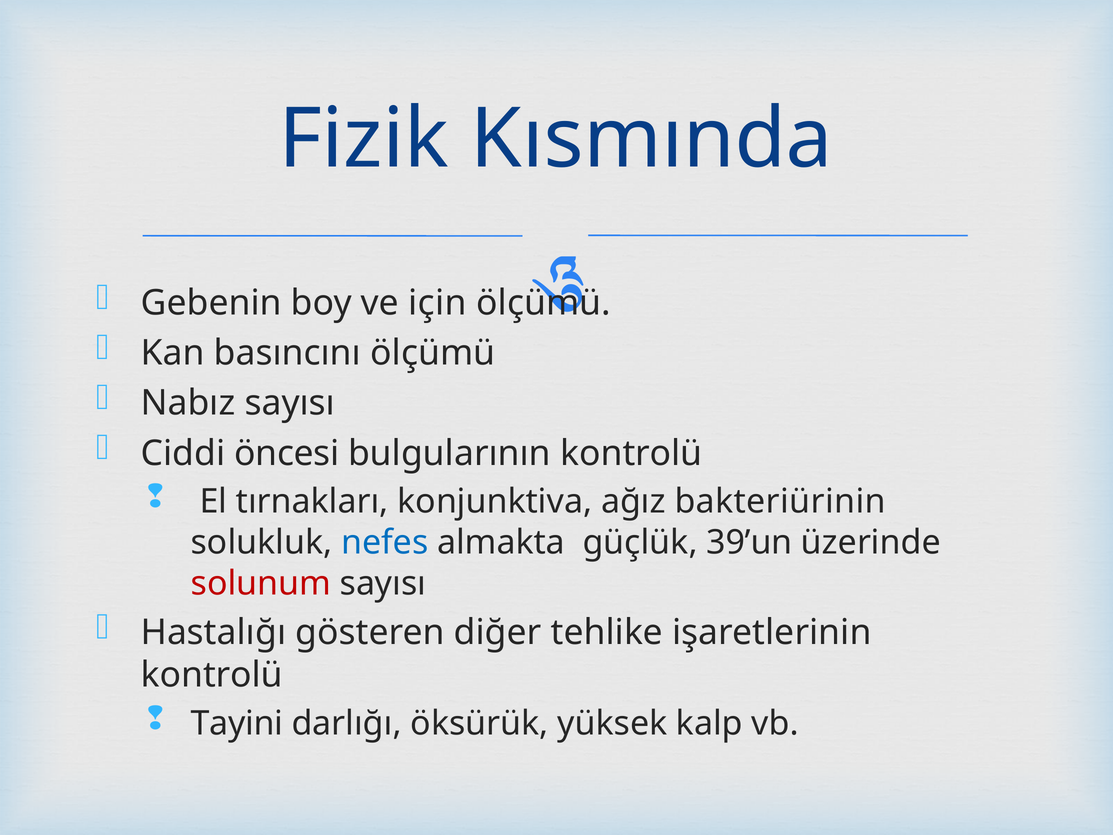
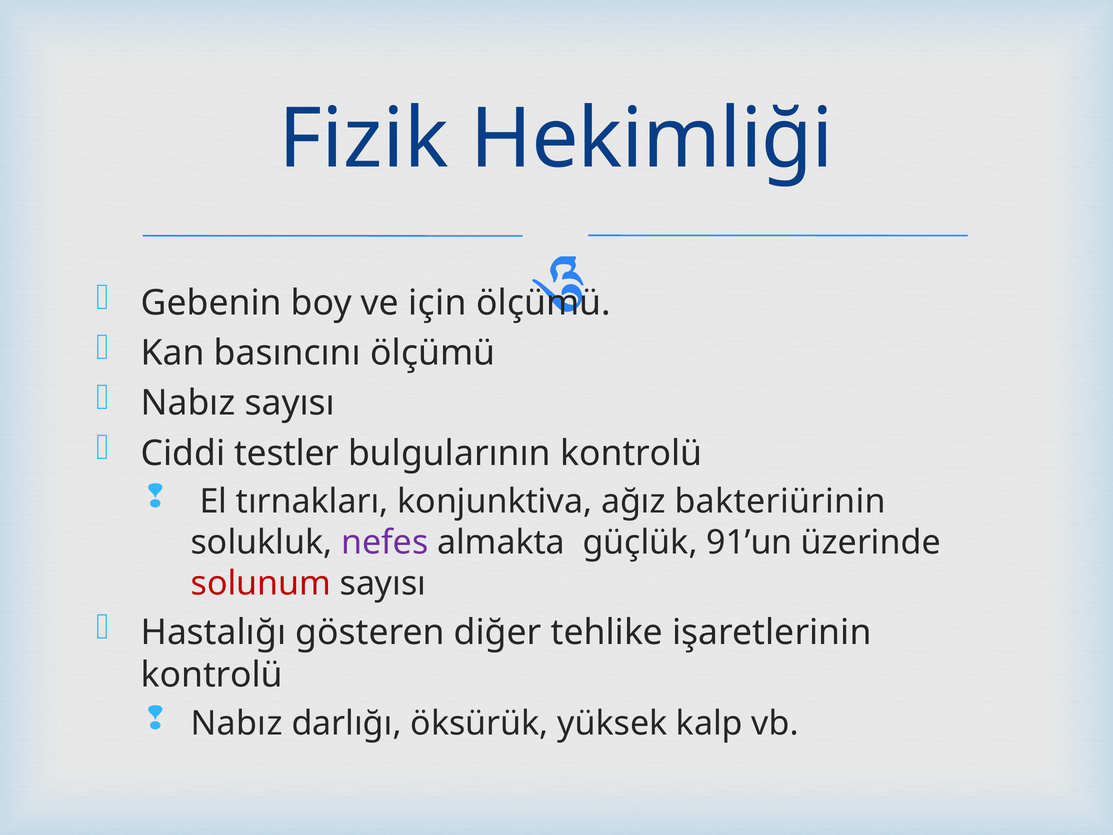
Kısmında: Kısmında -> Hekimliği (652, 139)
öncesi: öncesi -> testler (287, 453)
nefes colour: blue -> purple (385, 542)
39’un: 39’un -> 91’un (749, 542)
Tayini: Tayini -> Nabız (237, 723)
